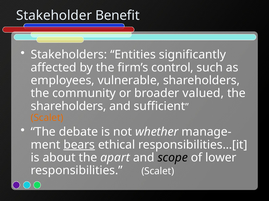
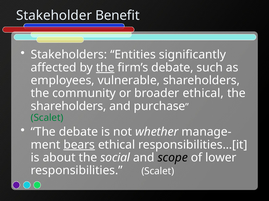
the underline: none -> present (105, 68)
firm’s control: control -> debate (172, 68)
broader valued: valued -> ethical (203, 94)
sufficient: sufficient -> purchase (160, 106)
Scalet colour: orange -> green (47, 118)
apart: apart -> social (115, 158)
